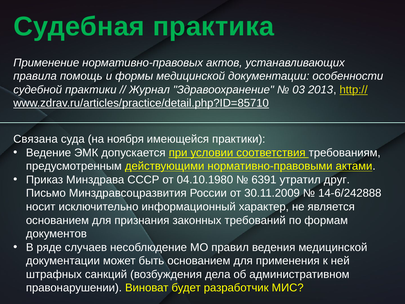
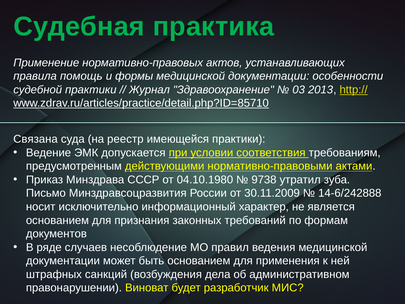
ноября: ноября -> реестр (125, 139)
6391: 6391 -> 9738 (264, 180)
друг: друг -> зуба (337, 180)
